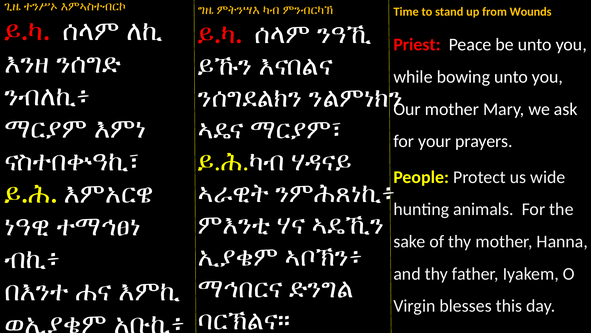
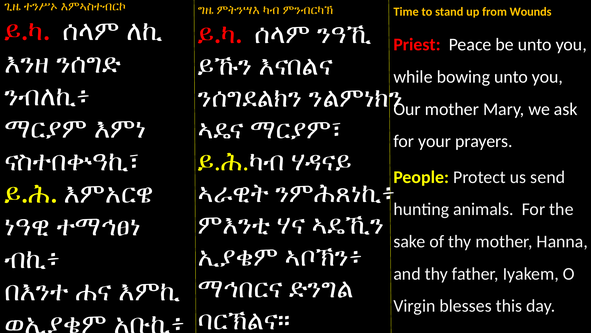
wide: wide -> send (548, 177)
